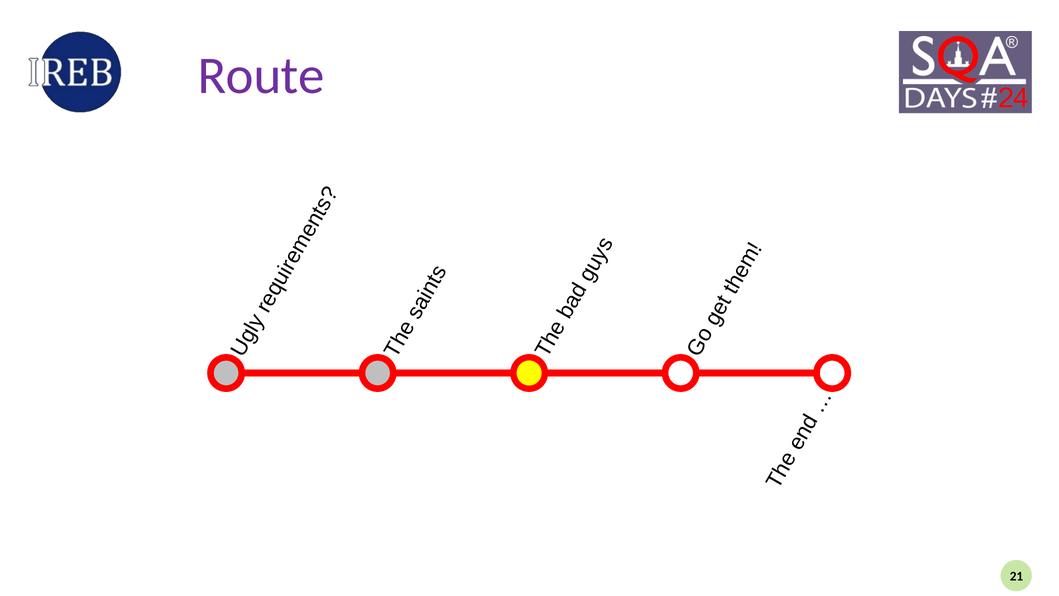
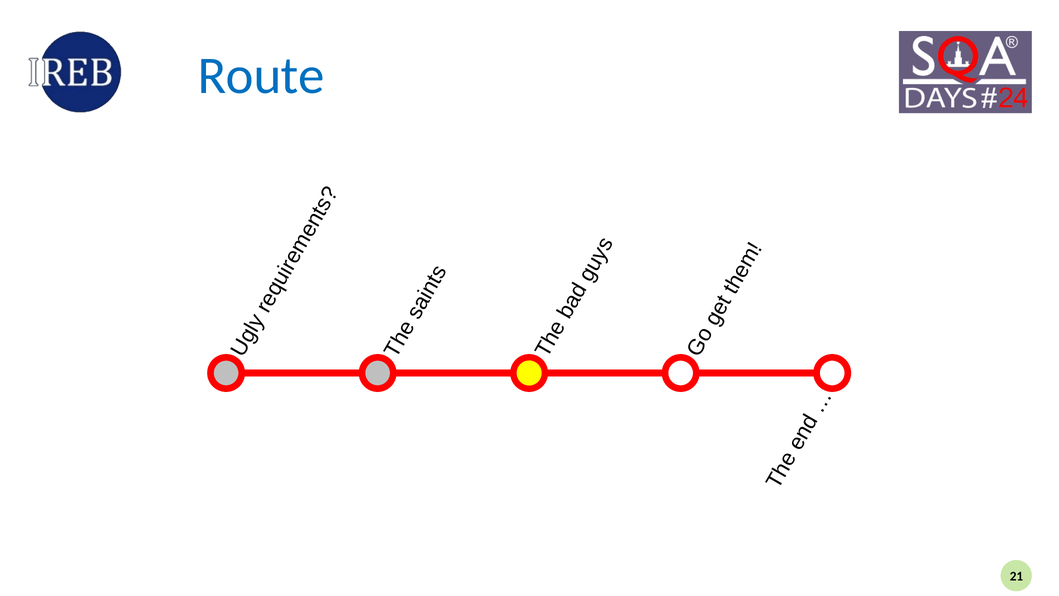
Route colour: purple -> blue (261, 76)
